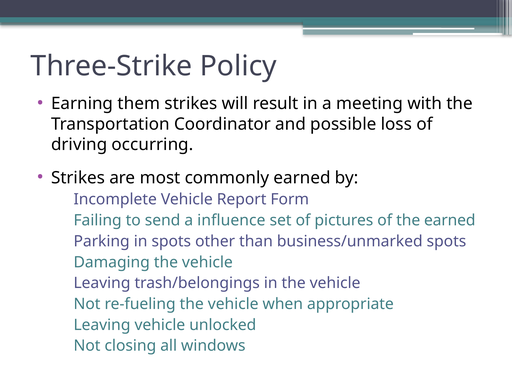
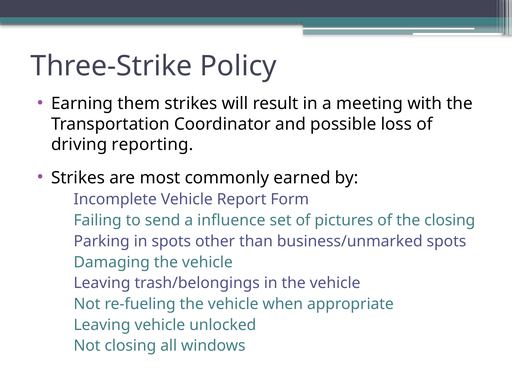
occurring: occurring -> reporting (152, 145)
the earned: earned -> closing (450, 220)
